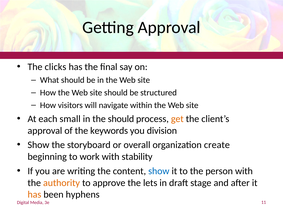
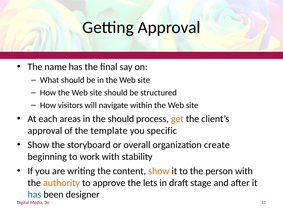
clicks: clicks -> name (56, 67)
small: small -> areas (70, 119)
keywords: keywords -> template (109, 131)
division: division -> specific (162, 131)
show colour: blue -> orange (159, 171)
has colour: orange -> blue (34, 195)
hyphens: hyphens -> designer (83, 195)
